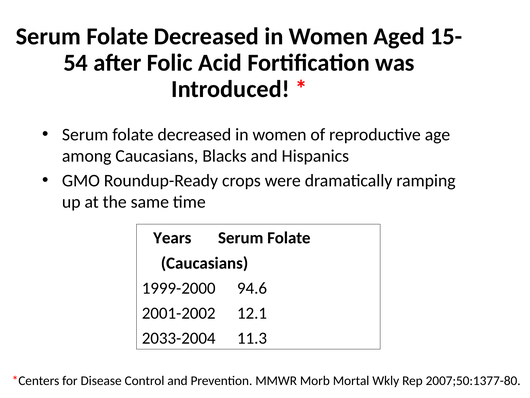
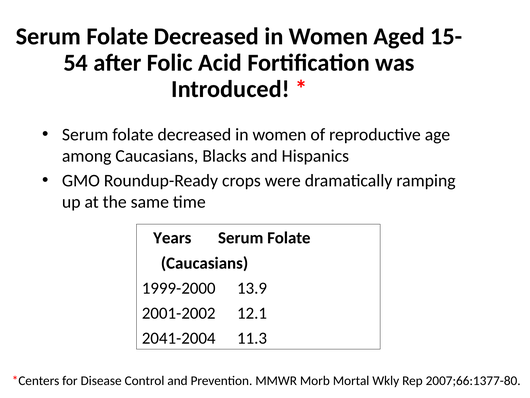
94.6: 94.6 -> 13.9 (252, 288)
2033-2004: 2033-2004 -> 2041-2004 (179, 338)
2007;50:1377-80: 2007;50:1377-80 -> 2007;66:1377-80 (473, 380)
